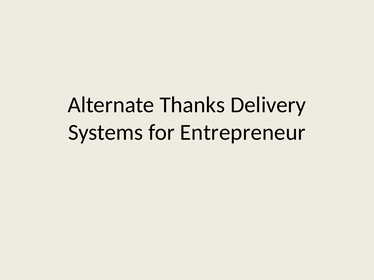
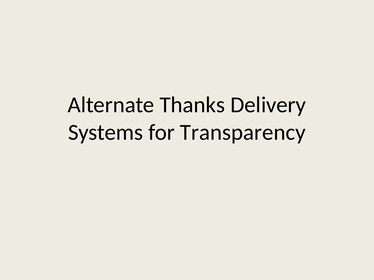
Entrepreneur: Entrepreneur -> Transparency (243, 133)
